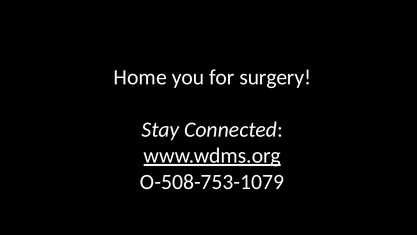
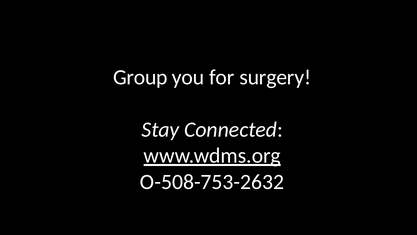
Home: Home -> Group (140, 77)
O-508-753-1079: O-508-753-1079 -> O-508-753-2632 (212, 182)
